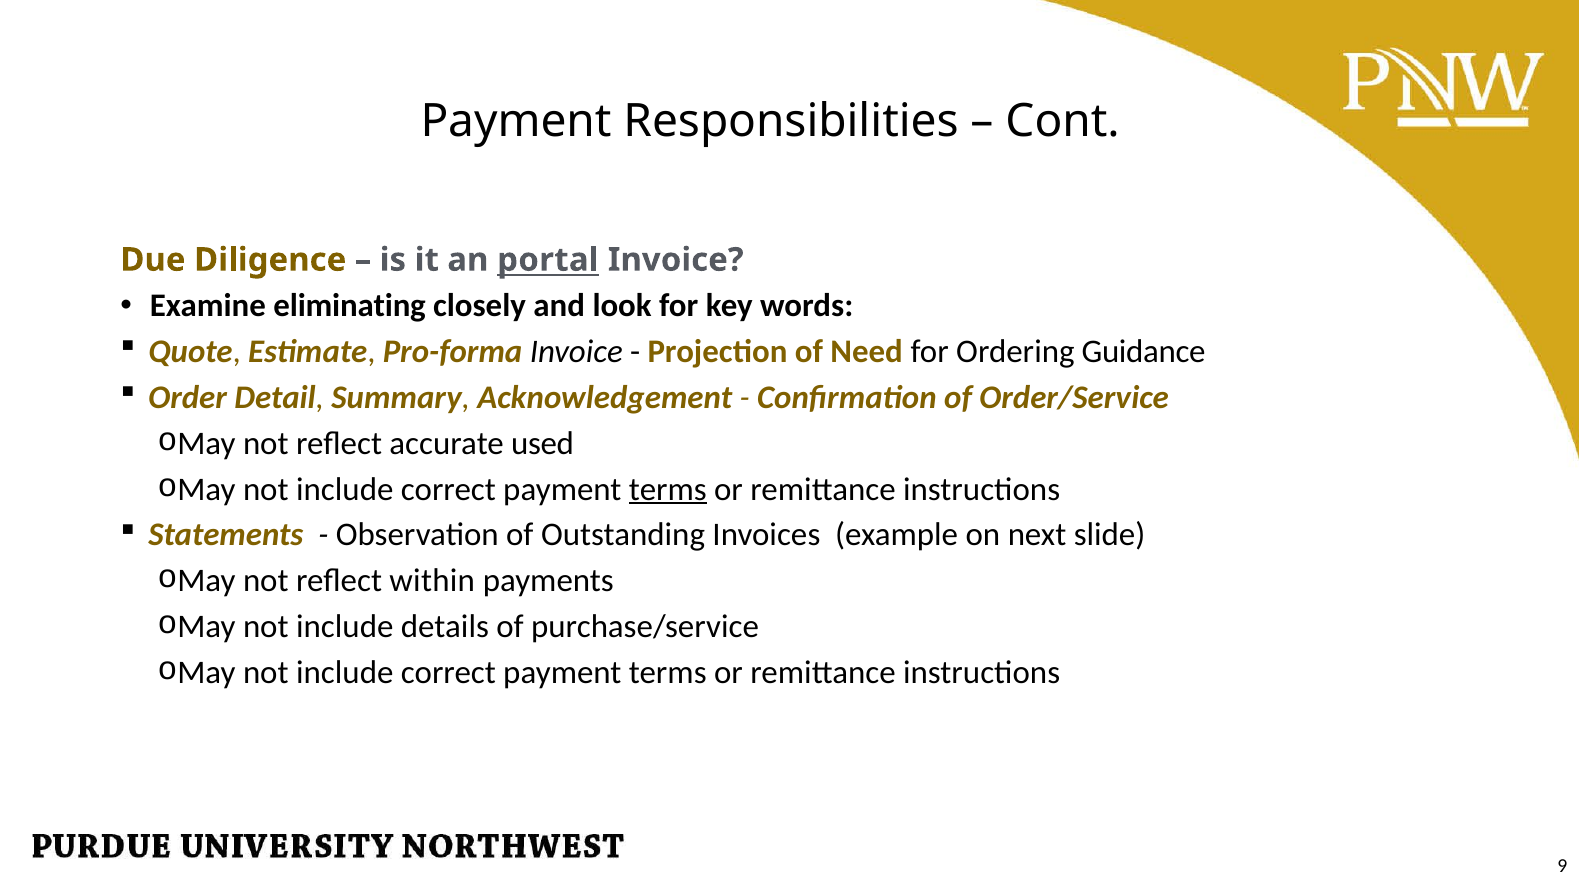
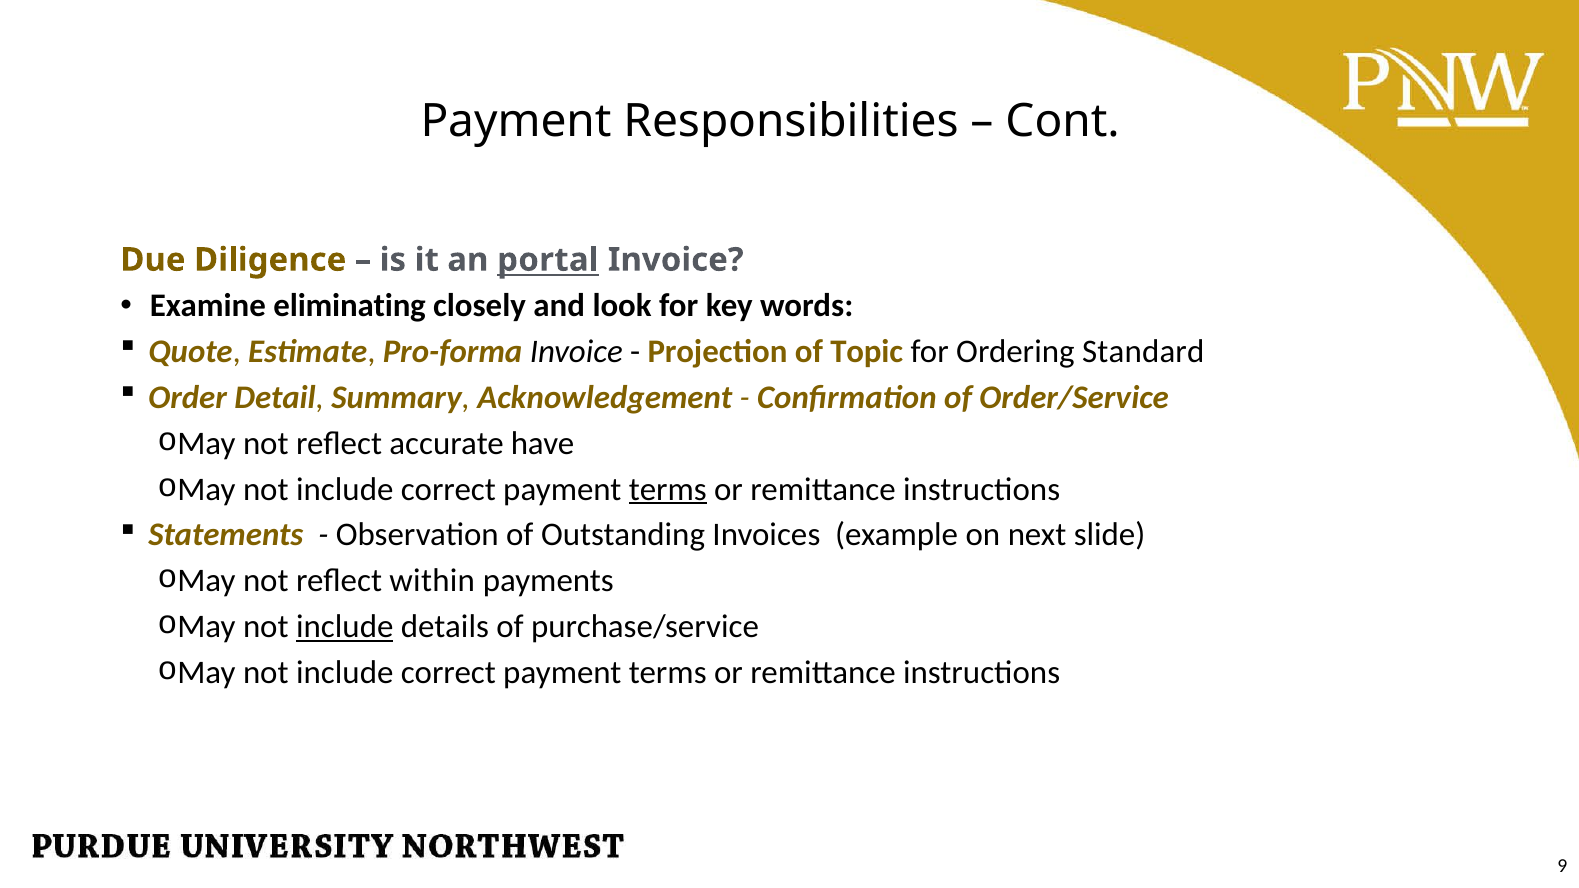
Need: Need -> Topic (867, 352)
Guidance: Guidance -> Standard (1143, 352)
used: used -> have (543, 443)
include underline: none -> present (345, 627)
